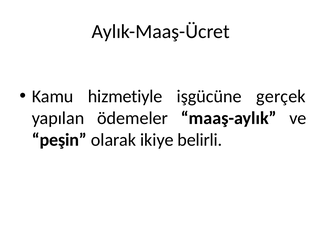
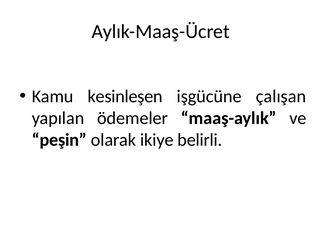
hizmetiyle: hizmetiyle -> kesinleşen (125, 96)
gerçek: gerçek -> çalışan (281, 96)
